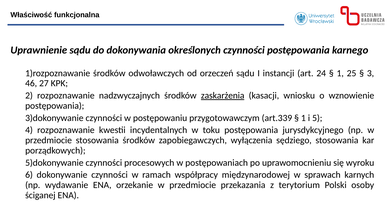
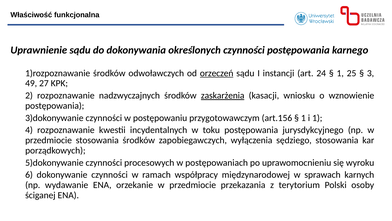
orzeczeń underline: none -> present (217, 73)
46: 46 -> 49 (31, 83)
art.339: art.339 -> art.156 (277, 118)
i 5: 5 -> 1 (317, 118)
